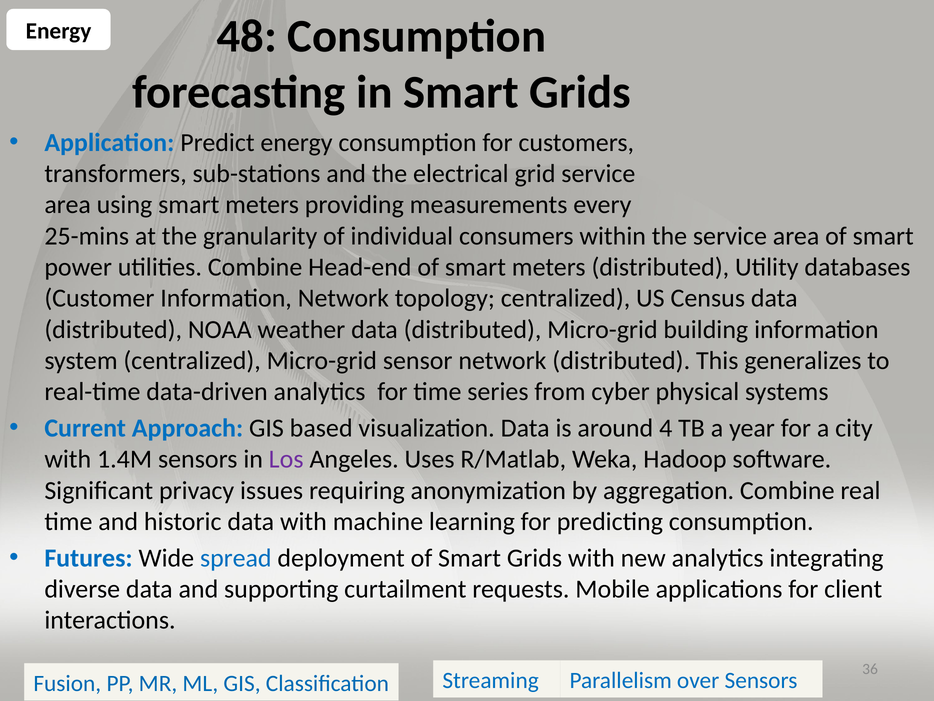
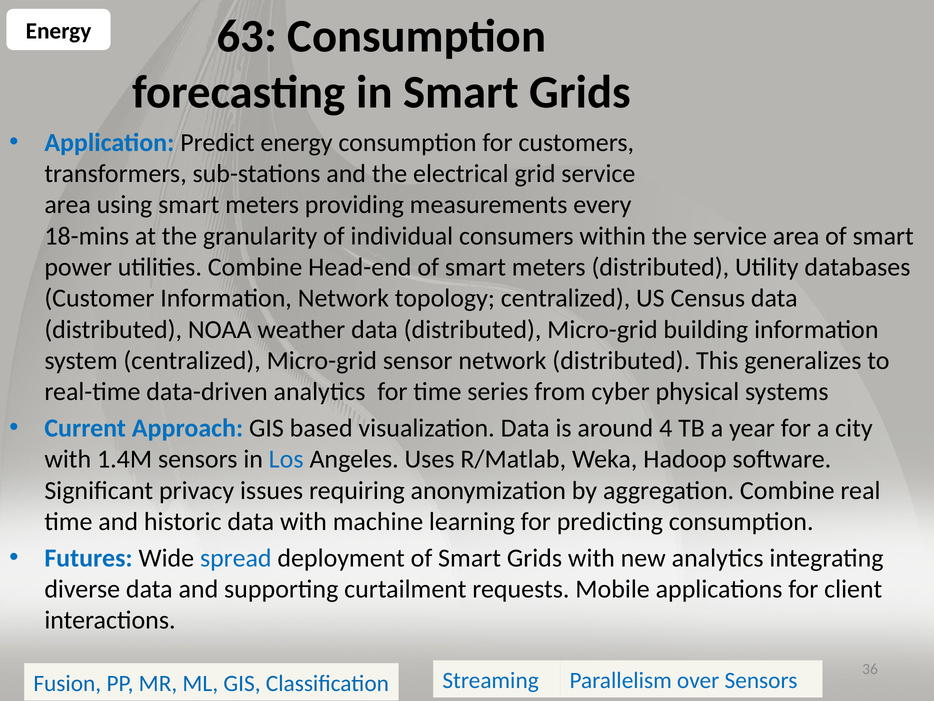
48: 48 -> 63 (247, 36)
25-mins: 25-mins -> 18-mins (87, 236)
Los colour: purple -> blue (286, 459)
